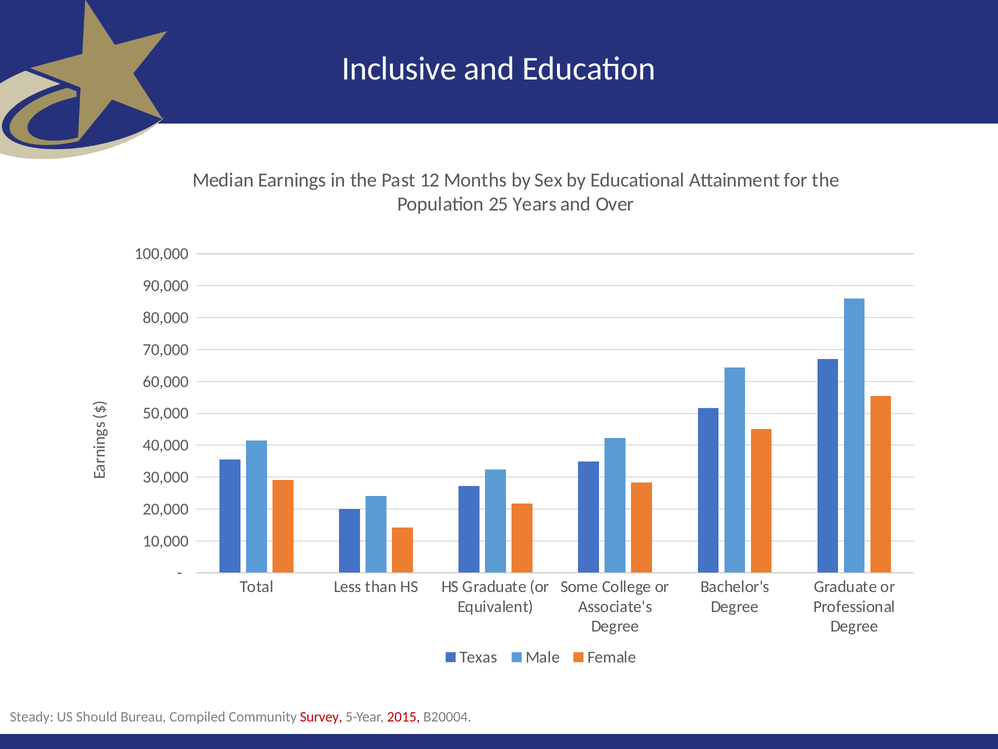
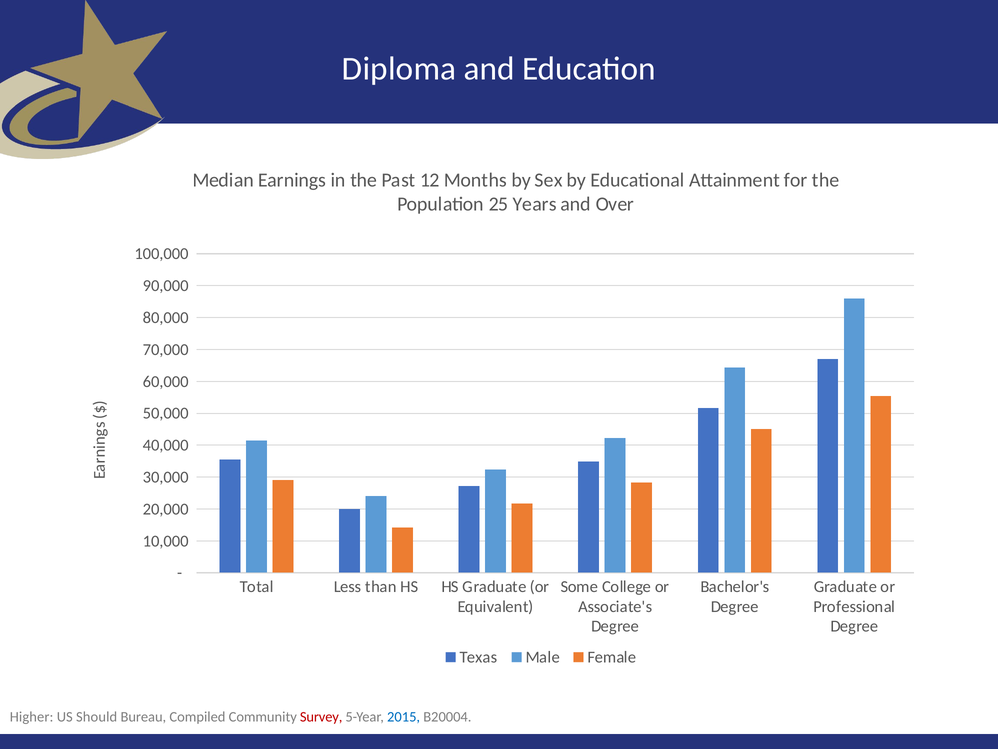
Inclusive: Inclusive -> Diploma (399, 69)
Steady: Steady -> Higher (32, 716)
2015 colour: red -> blue (404, 716)
